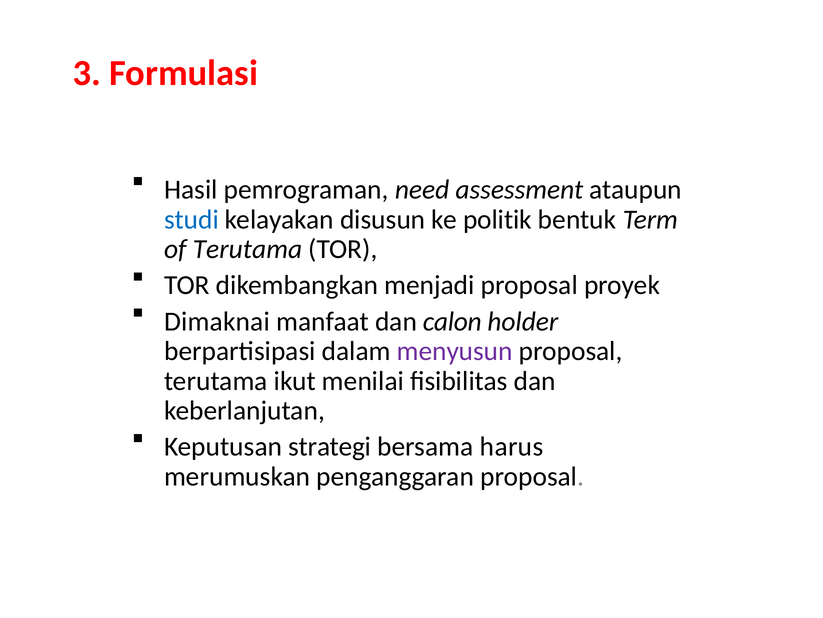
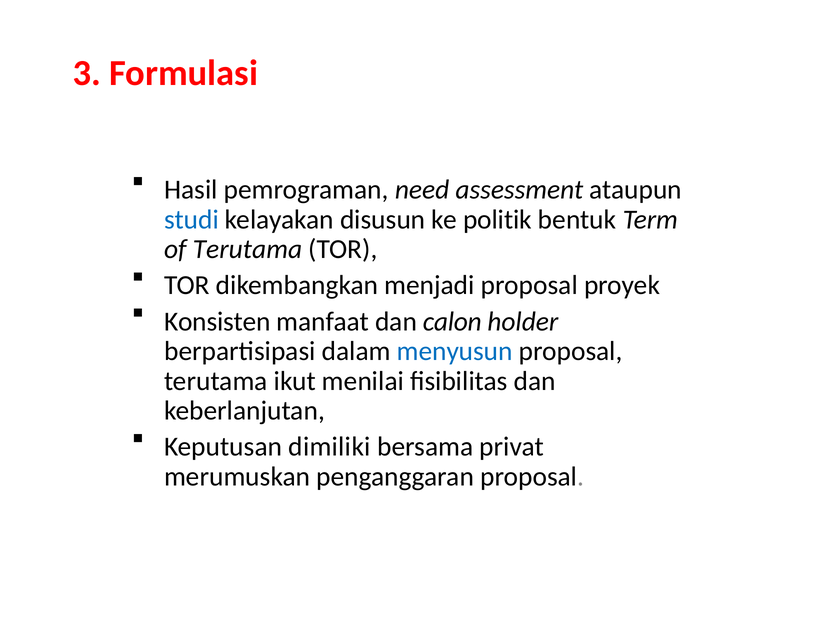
Dimaknai: Dimaknai -> Konsisten (217, 321)
menyusun colour: purple -> blue (455, 351)
strategi: strategi -> dimiliki (329, 446)
harus: harus -> privat (512, 446)
